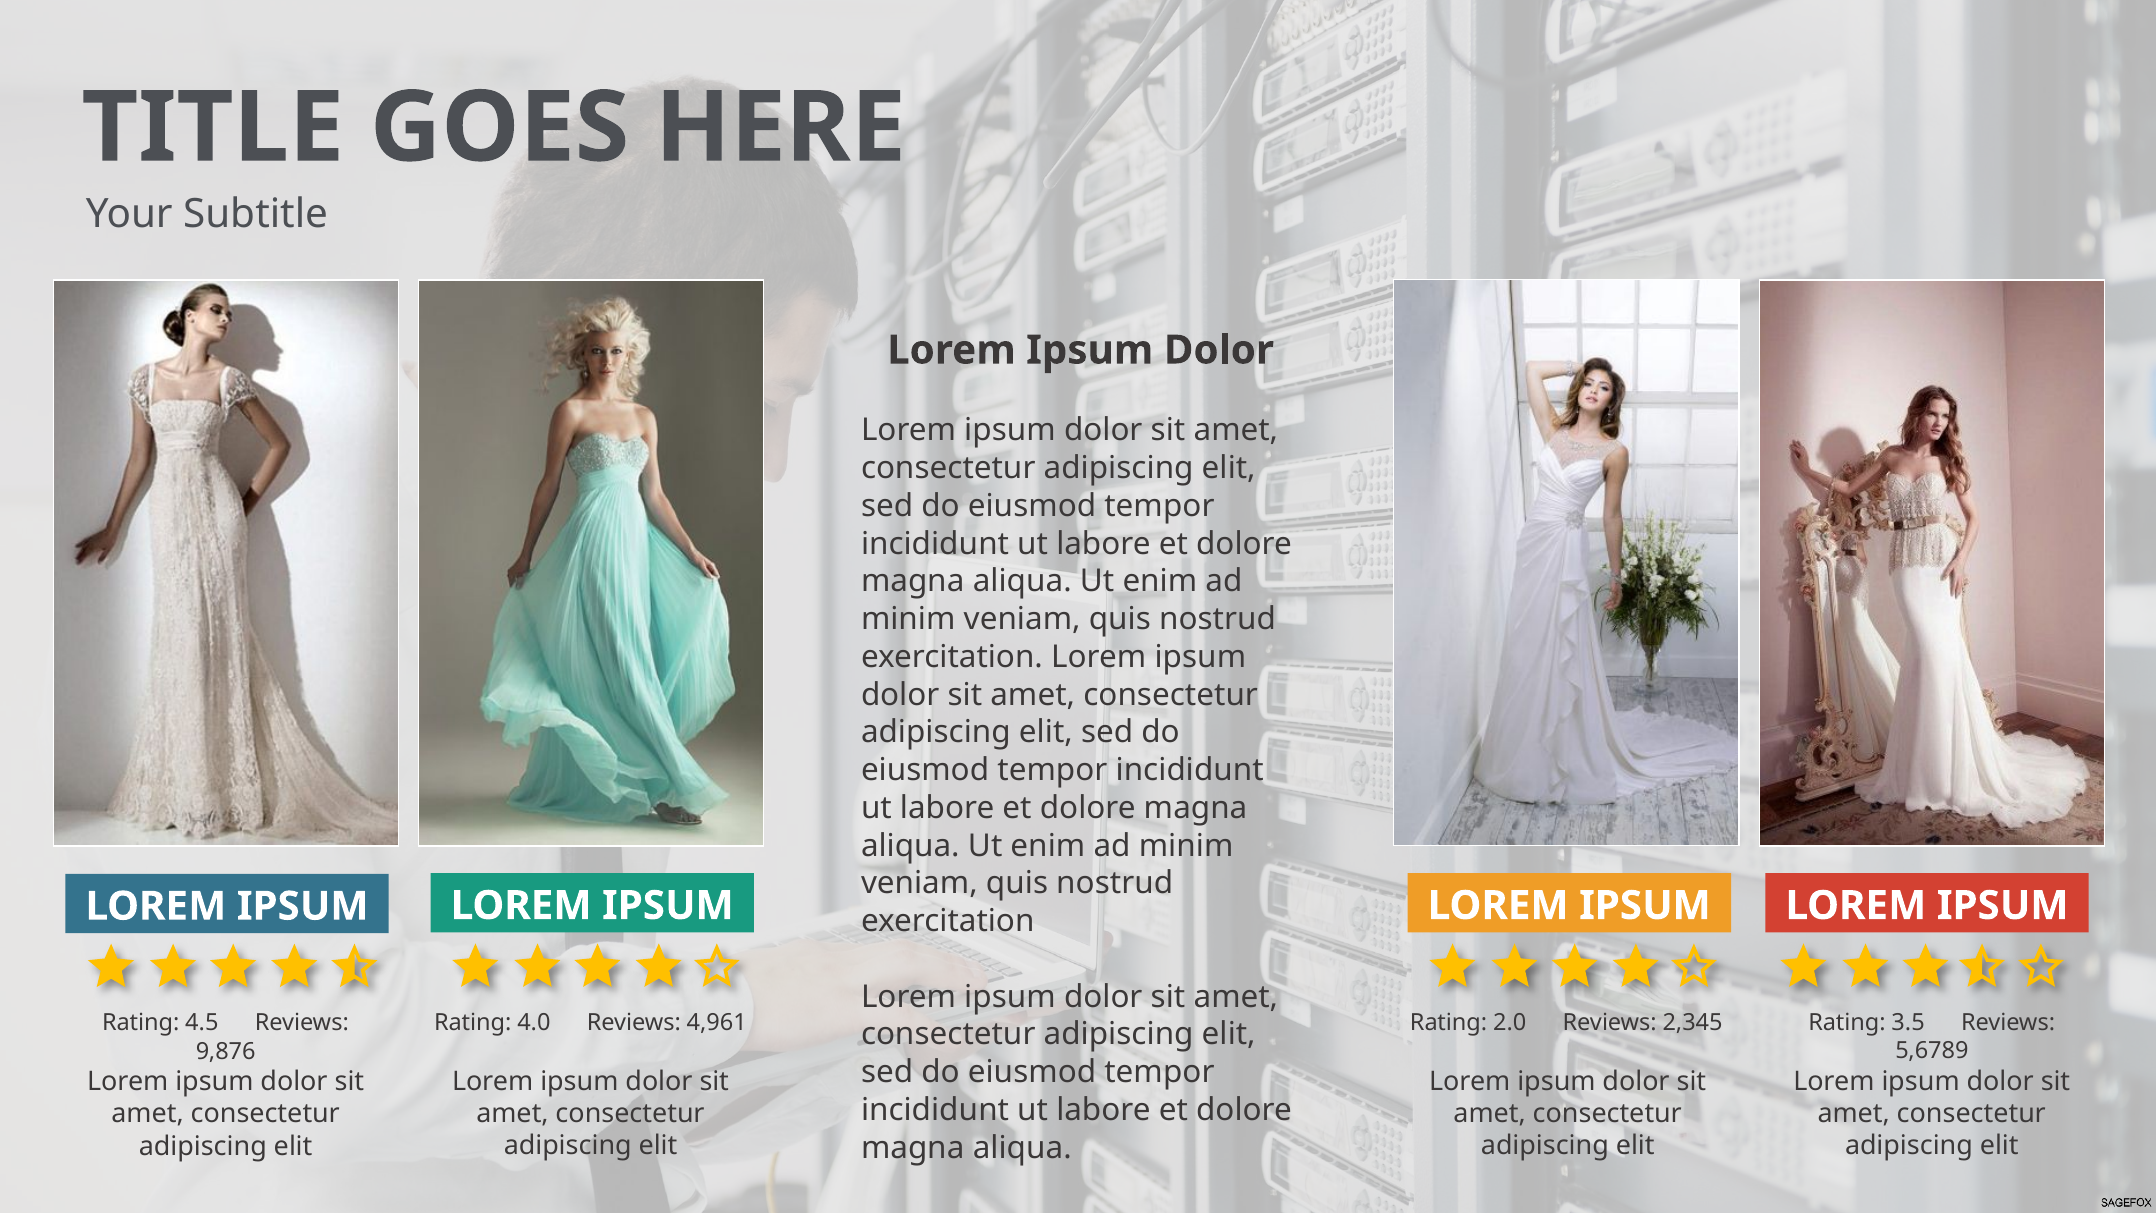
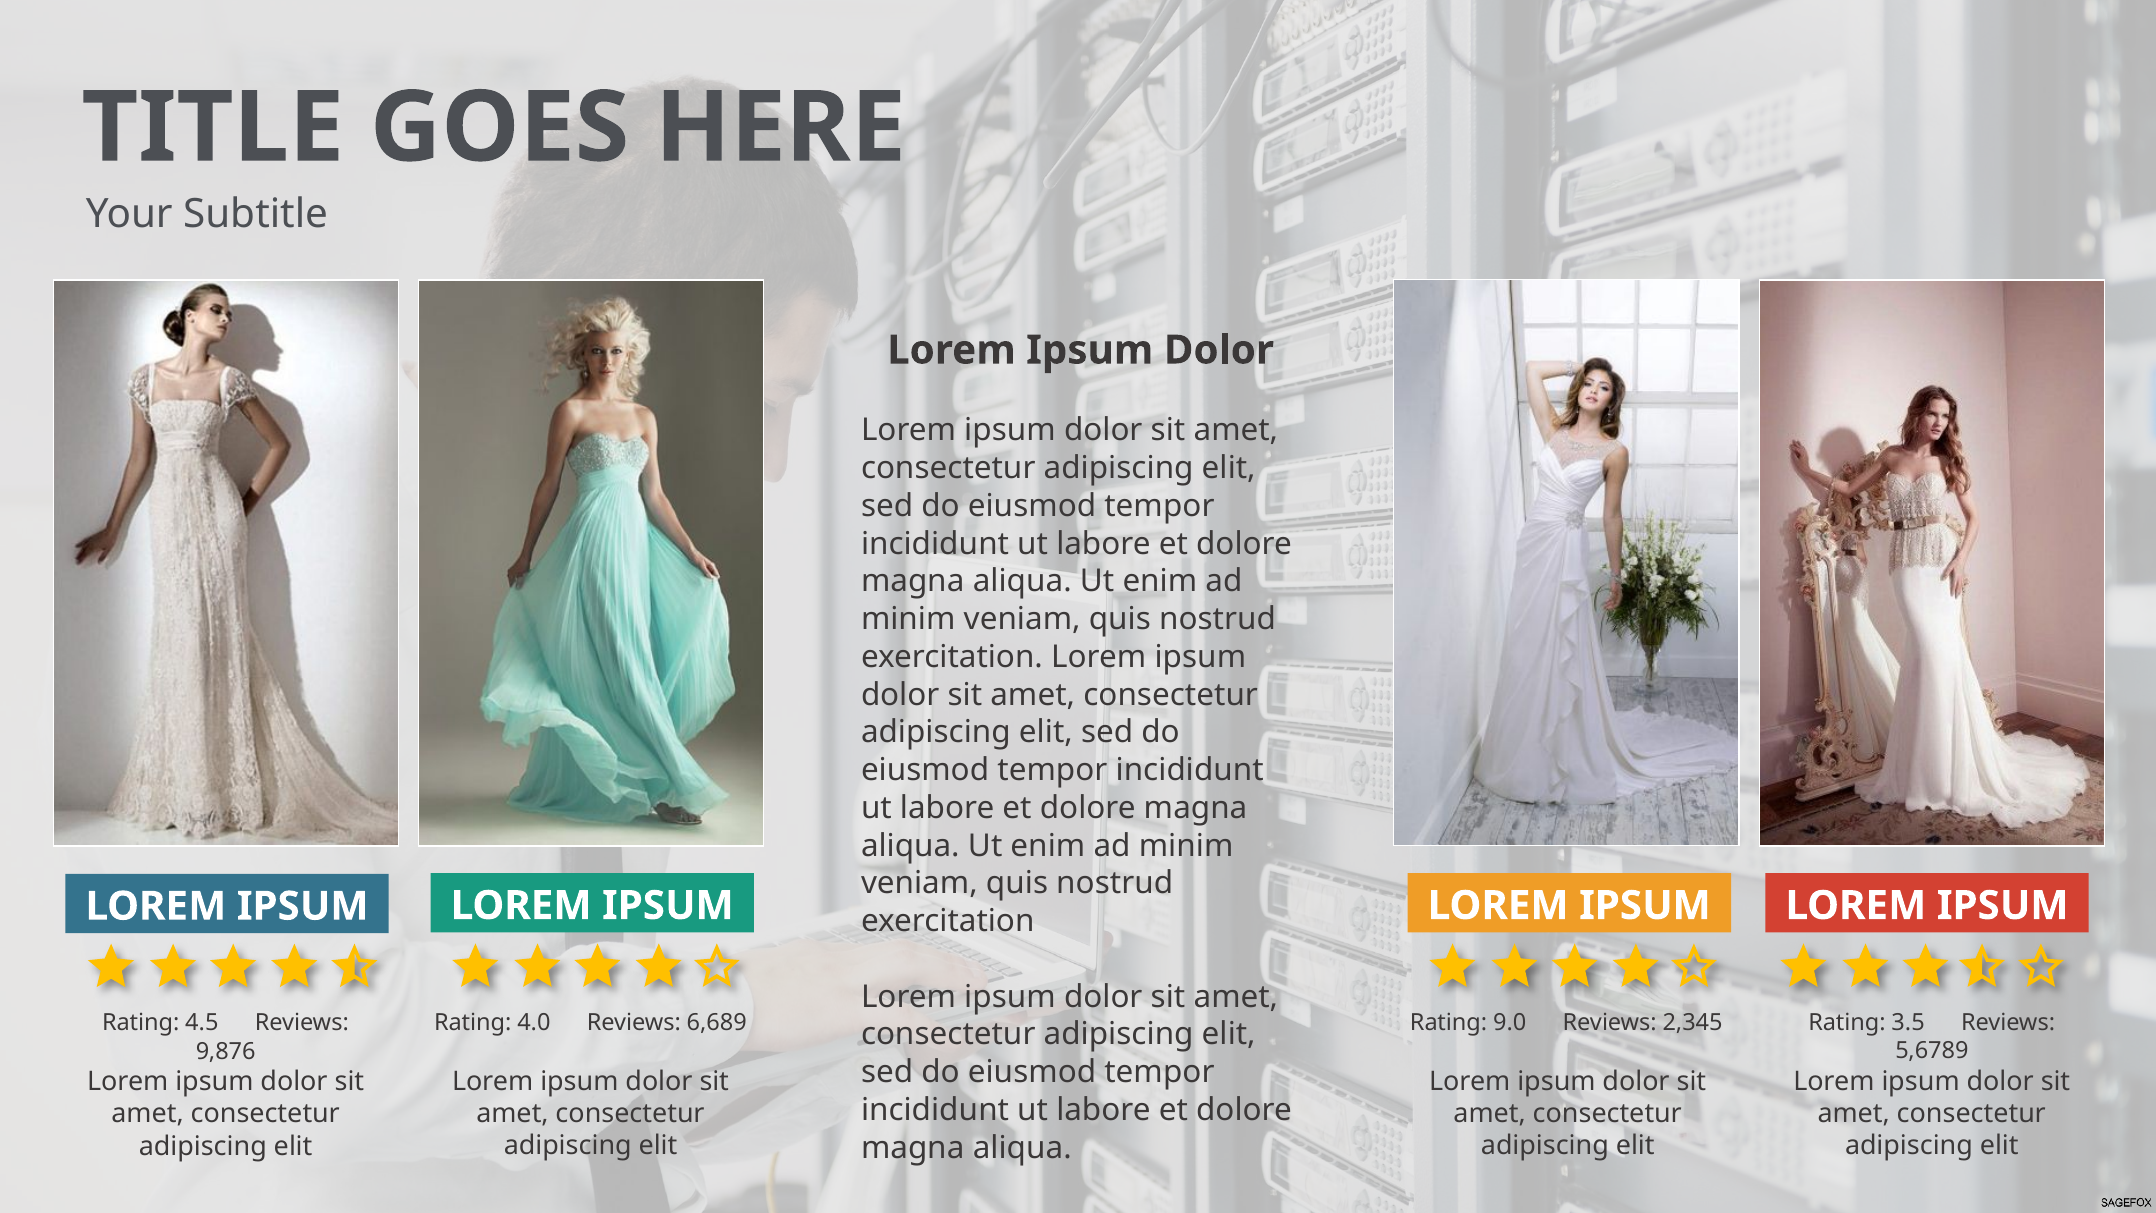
4,961: 4,961 -> 6,689 (717, 1023)
2.0: 2.0 -> 9.0 (1510, 1023)
